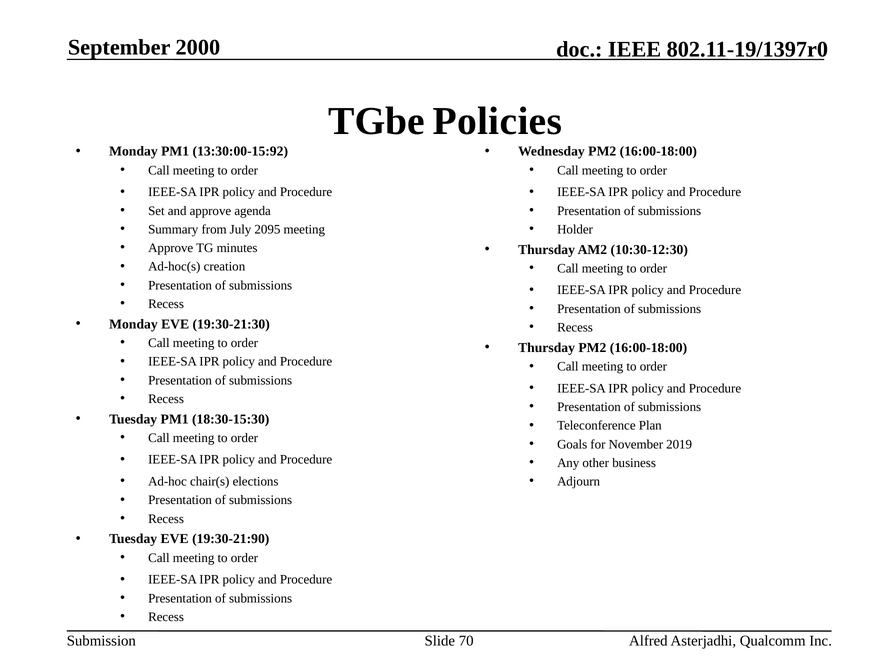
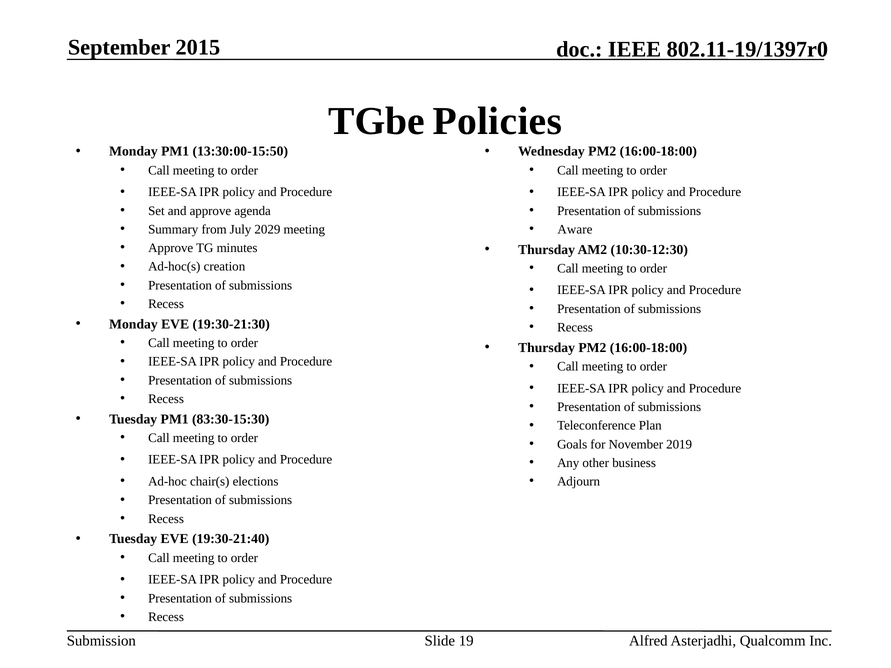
2000: 2000 -> 2015 (198, 47)
13:30:00-15:92: 13:30:00-15:92 -> 13:30:00-15:50 (240, 152)
Holder: Holder -> Aware (575, 229)
2095: 2095 -> 2029 (267, 230)
18:30-15:30: 18:30-15:30 -> 83:30-15:30 (231, 419)
19:30-21:90: 19:30-21:90 -> 19:30-21:40 (231, 539)
70: 70 -> 19 (466, 641)
